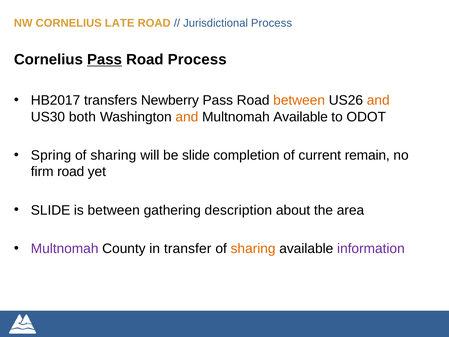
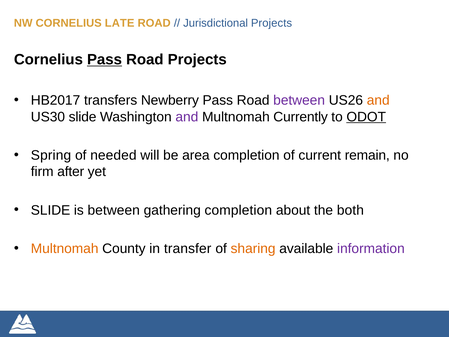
Jurisdictional Process: Process -> Projects (272, 23)
Road Process: Process -> Projects (197, 59)
between colour: orange -> purple (299, 100)
US30 both: both -> slide (83, 117)
and colour: orange -> purple (187, 117)
Multnomah Available: Available -> Currently (301, 117)
ODOT underline: none -> present (366, 117)
sharing: sharing -> needed (113, 155)
be slide: slide -> area (196, 155)
firm road: road -> after (71, 172)
gathering description: description -> completion (238, 210)
area: area -> both (350, 210)
Multnomah colour: purple -> orange (65, 248)
